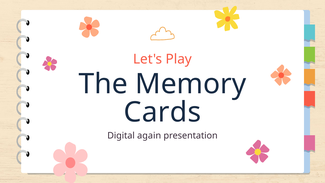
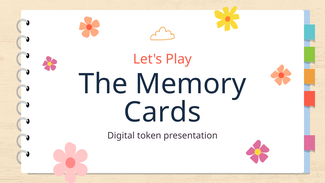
again: again -> token (149, 135)
